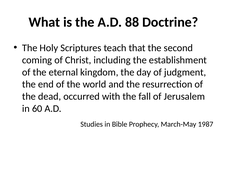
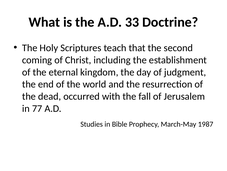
88: 88 -> 33 (132, 22)
60: 60 -> 77 (37, 108)
